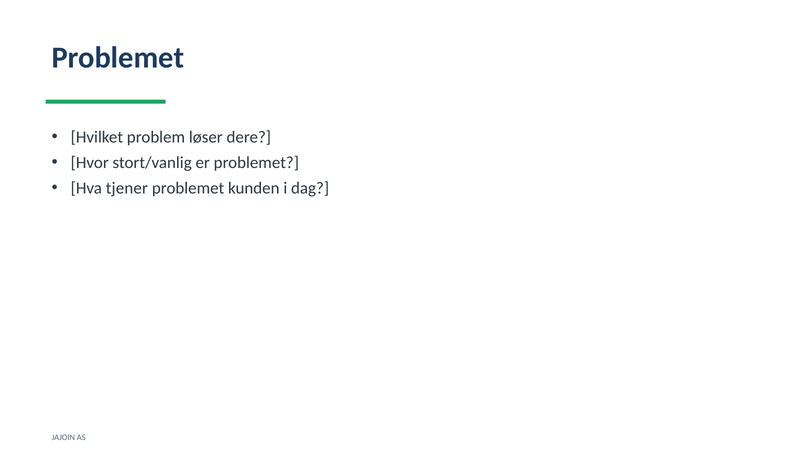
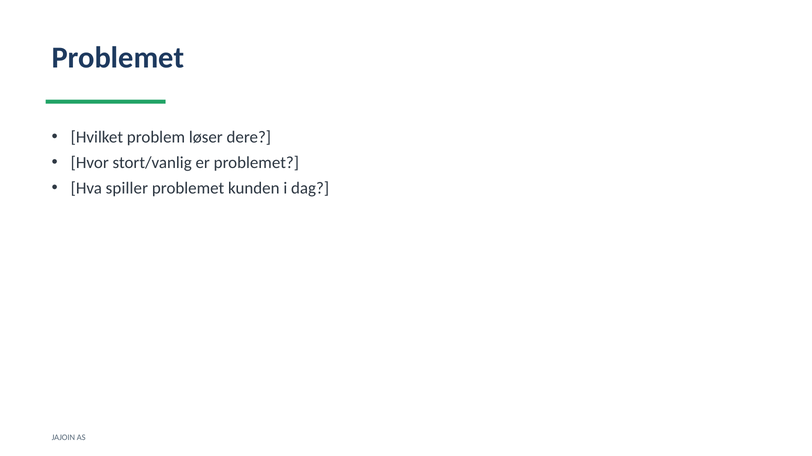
tjener: tjener -> spiller (127, 188)
